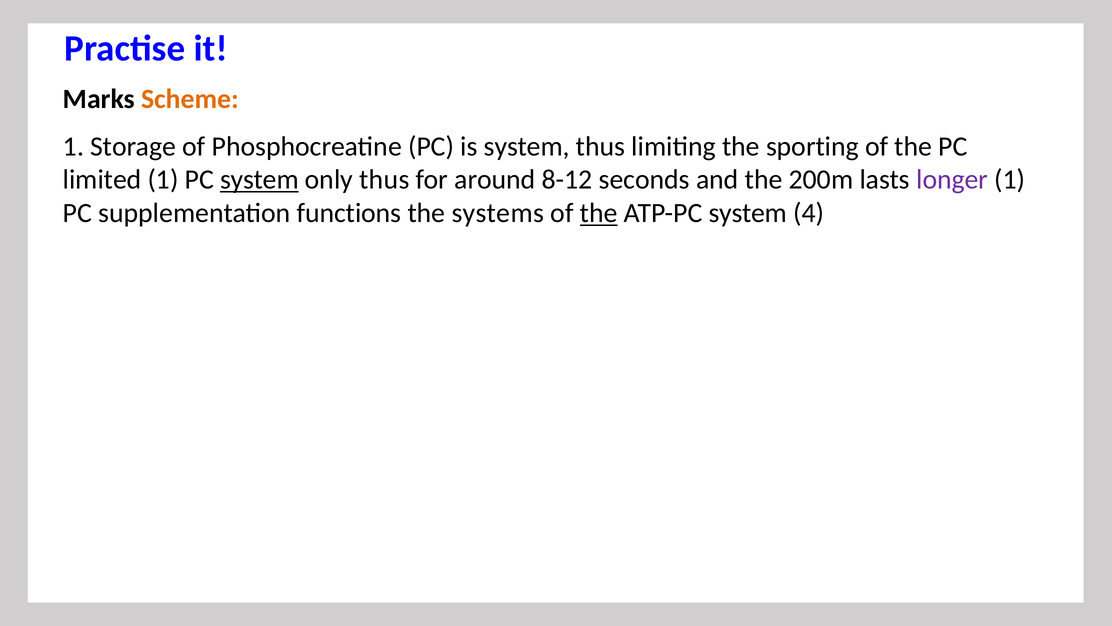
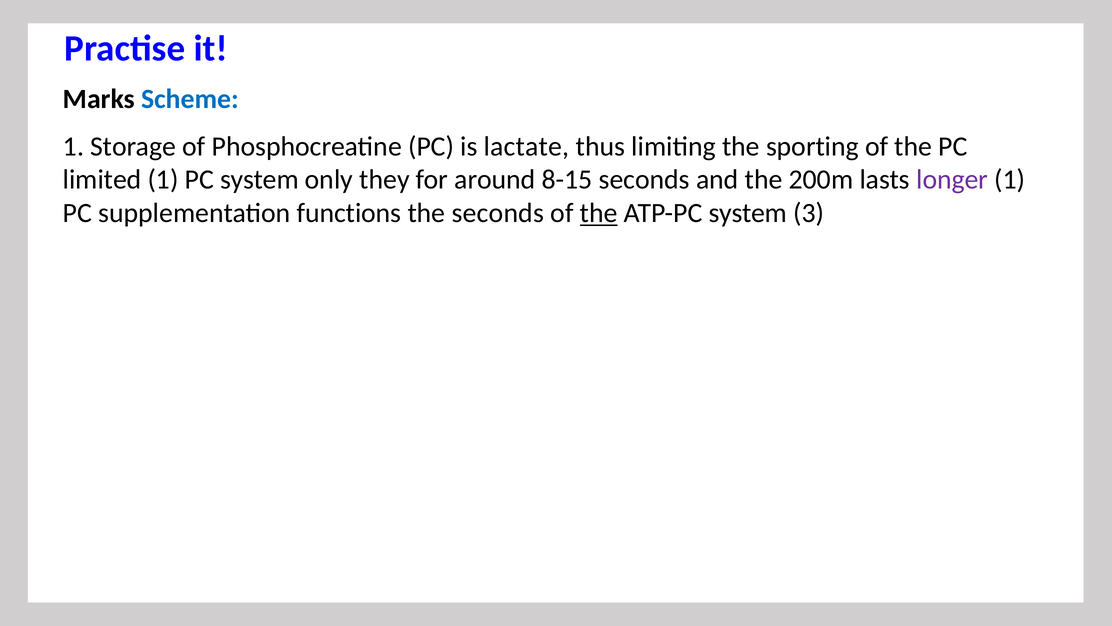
Scheme colour: orange -> blue (190, 99)
is system: system -> lactate (527, 146)
system underline: present -> none (259, 180)
only thus: thus -> they (384, 180)
8-12: 8-12 -> 8-15 (567, 180)
the systems: systems -> seconds (498, 213)
4: 4 -> 3 (809, 213)
